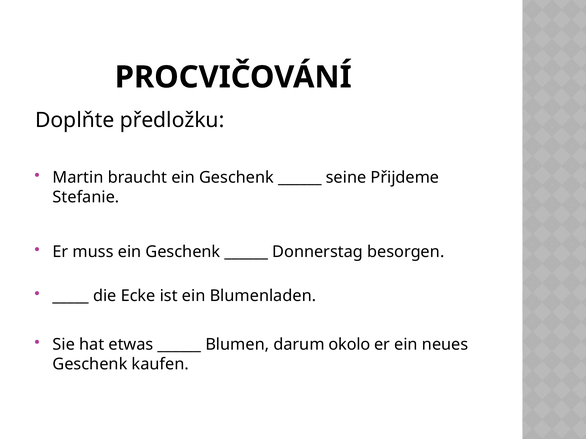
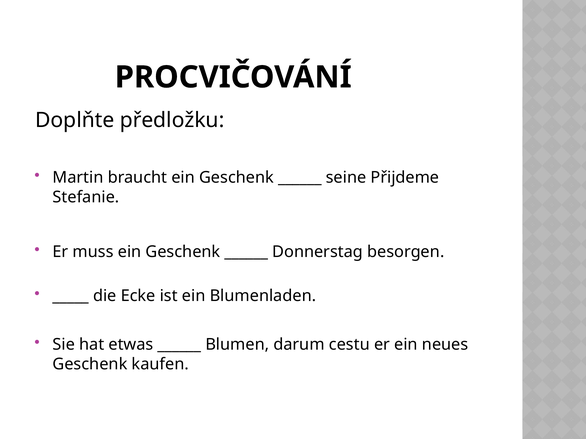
okolo: okolo -> cestu (349, 345)
